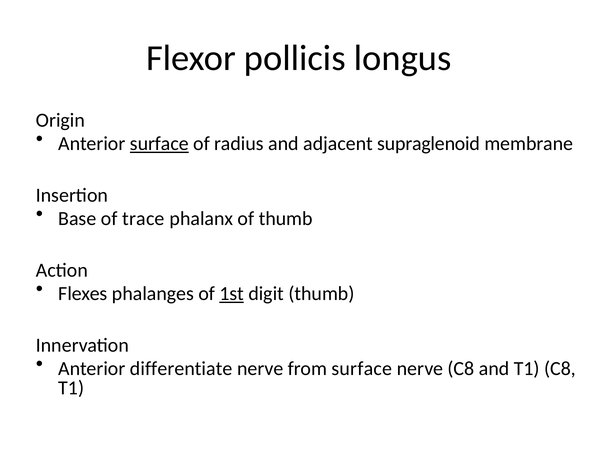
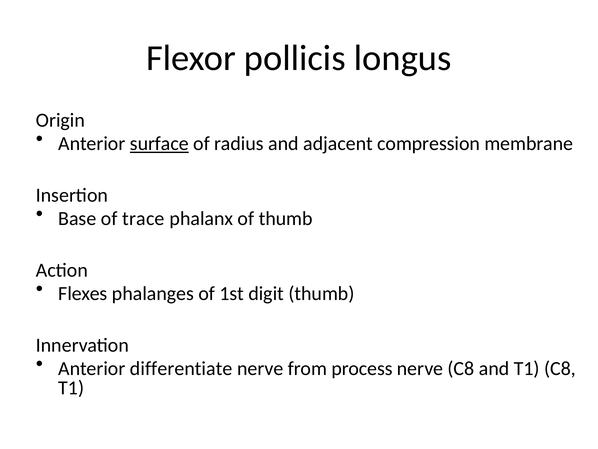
supraglenoid: supraglenoid -> compression (429, 144)
1st underline: present -> none (232, 293)
from surface: surface -> process (362, 368)
